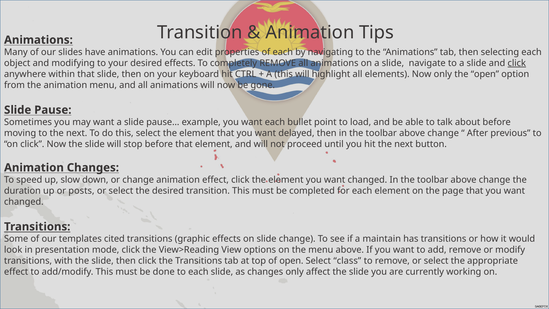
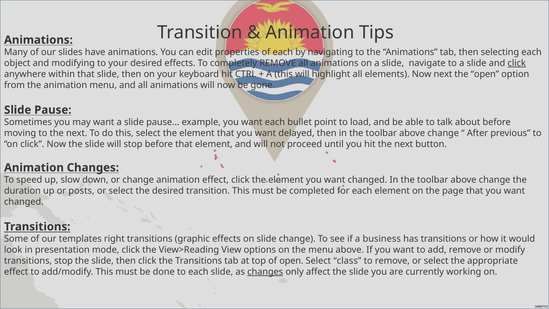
Now only: only -> next (443, 74)
cited: cited -> right (114, 239)
maintain: maintain -> business (382, 239)
transitions with: with -> stop (64, 261)
changes underline: none -> present (265, 272)
